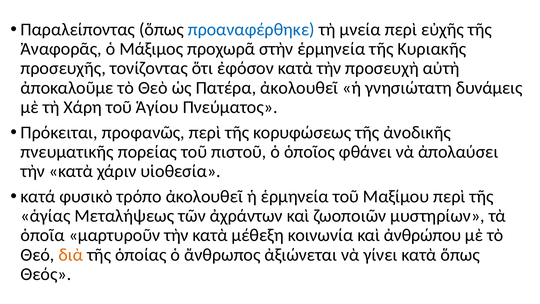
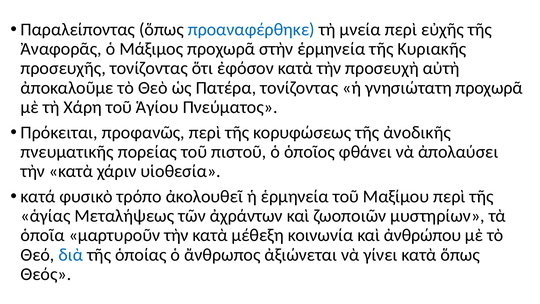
Πατέρα ἀκολουθεῖ: ἀκολουθεῖ -> τονίζοντας (299, 88)
γνησιώτατη δυνάμεις: δυνάμεις -> προχωρᾶ (489, 88)
διὰ colour: orange -> blue (71, 255)
